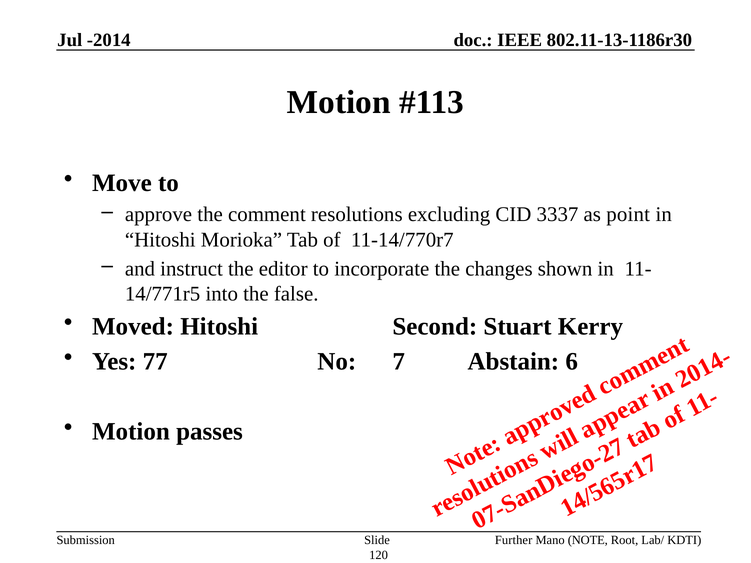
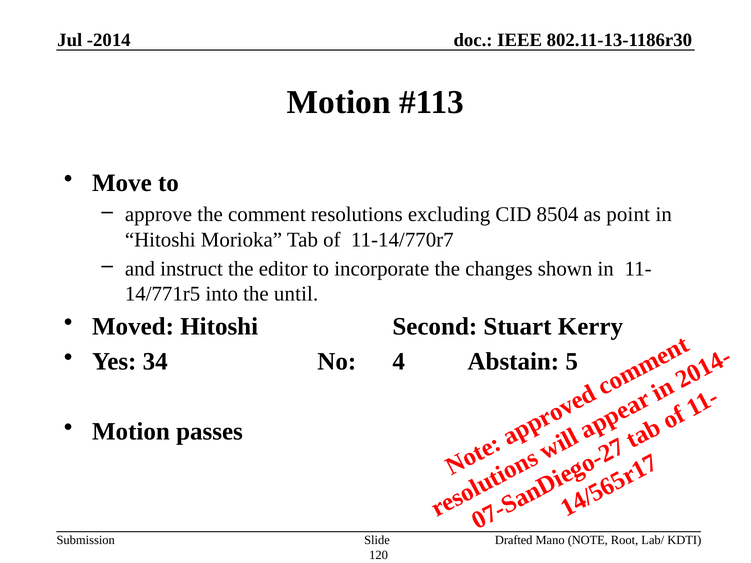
3337: 3337 -> 8504 (558, 215)
false: false -> until (296, 294)
77: 77 -> 34 (155, 362)
No 7: 7 -> 4 (399, 362)
Abstain 6: 6 -> 5 (572, 362)
Further: Further -> Drafted (514, 540)
